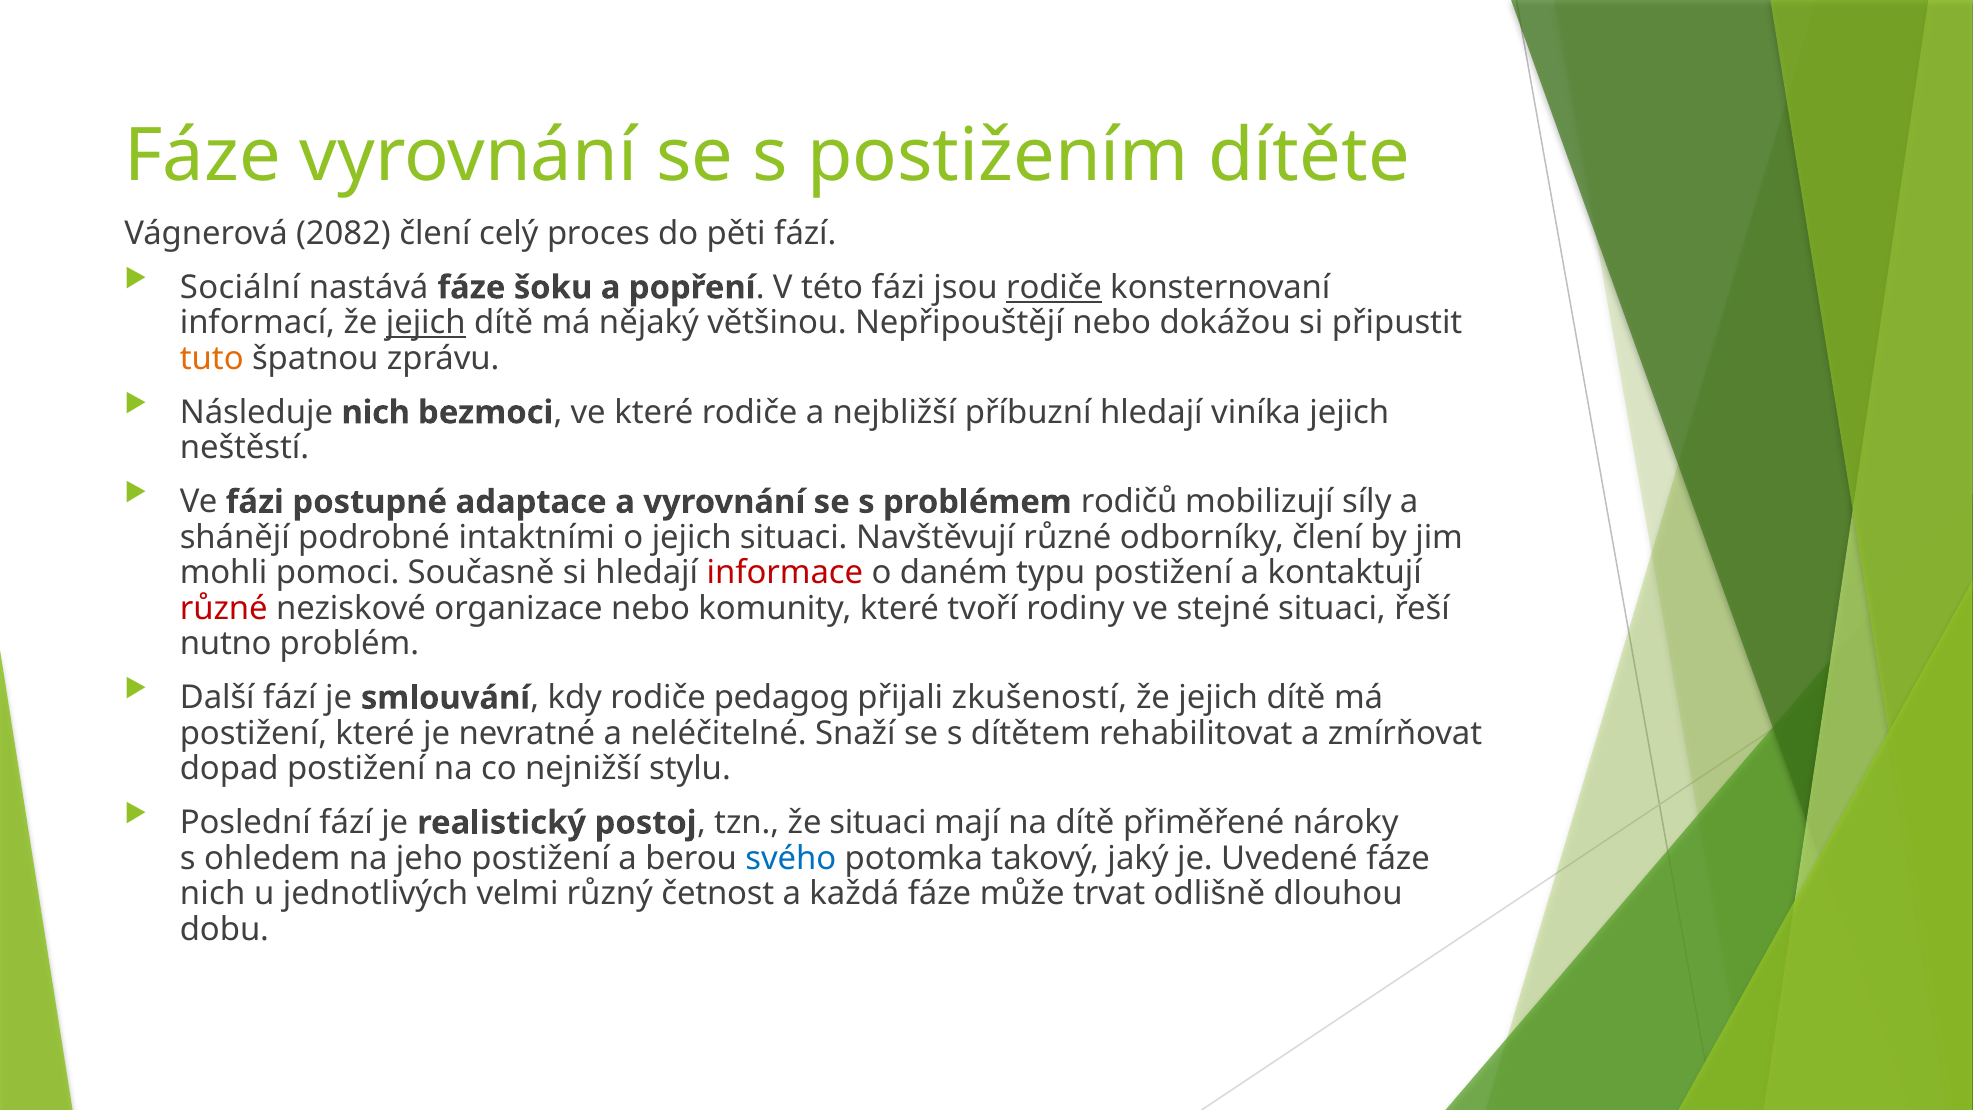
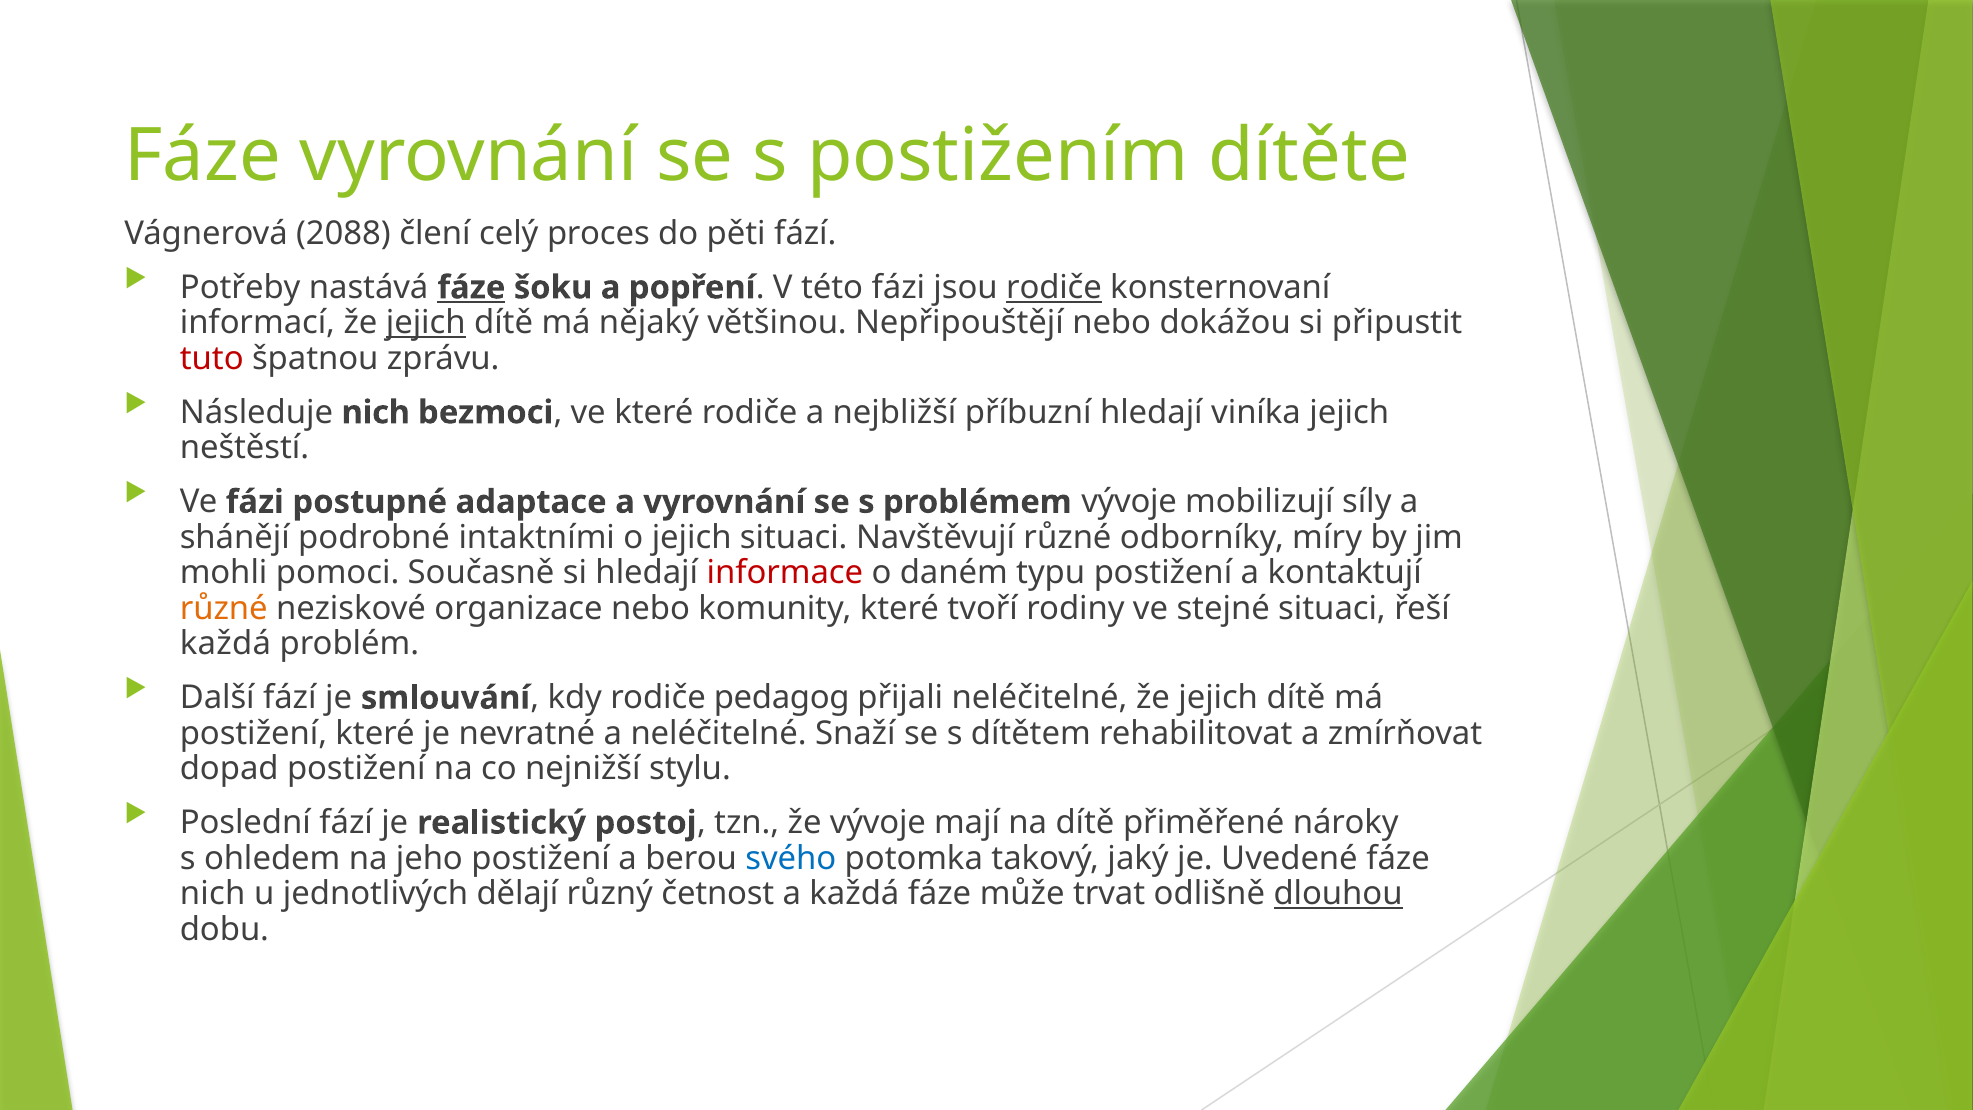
2082: 2082 -> 2088 (343, 234)
Sociální: Sociální -> Potřeby (240, 288)
fáze underline: none -> present (471, 288)
tuto colour: orange -> red (212, 359)
problémem rodičů: rodičů -> vývoje (1129, 502)
odborníky člení: člení -> míry (1327, 537)
různé colour: red -> orange (224, 608)
nutno: nutno -> každá (225, 644)
přijali zkušeností: zkušeností -> neléčitelné (1040, 698)
že situaci: situaci -> vývoje (878, 823)
velmi: velmi -> dělají (518, 894)
dlouhou underline: none -> present (1338, 894)
